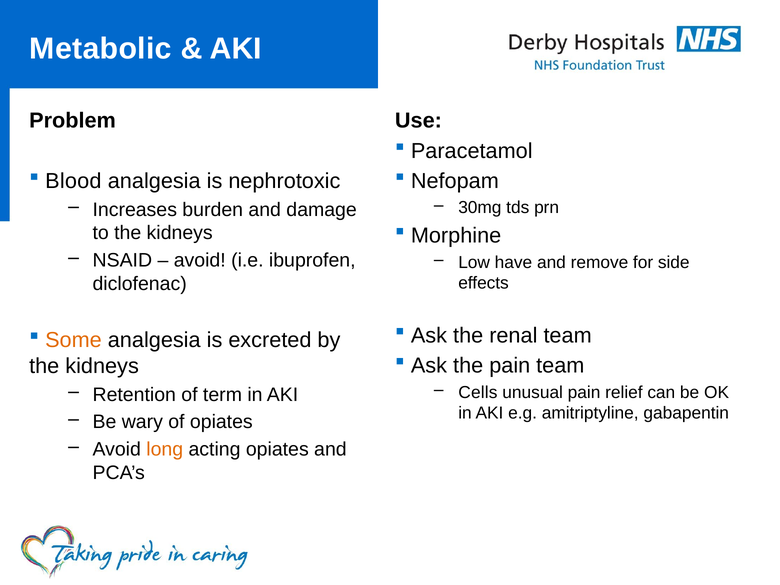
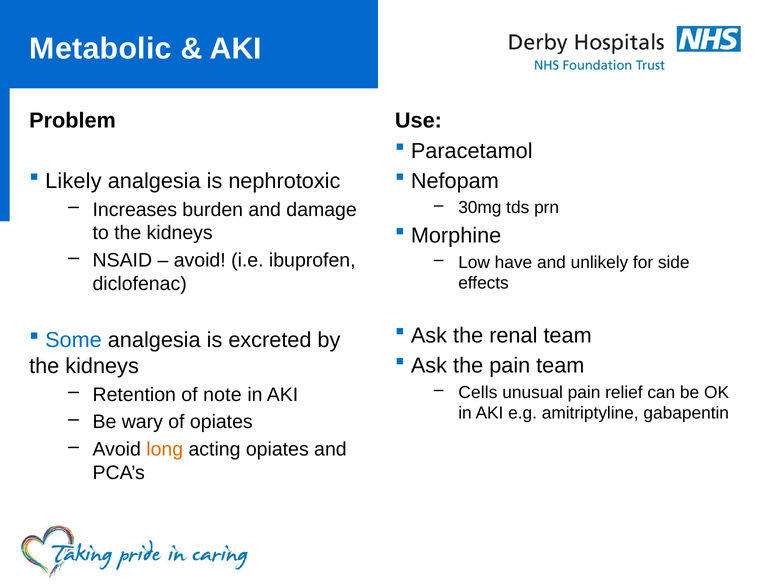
Blood: Blood -> Likely (73, 181)
remove: remove -> unlikely (599, 262)
Some colour: orange -> blue (73, 340)
term: term -> note (222, 395)
